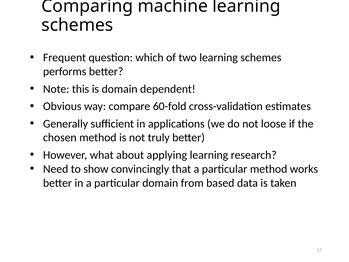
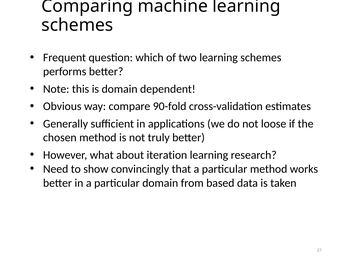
60-fold: 60-fold -> 90-fold (170, 106)
applying: applying -> iteration (167, 155)
